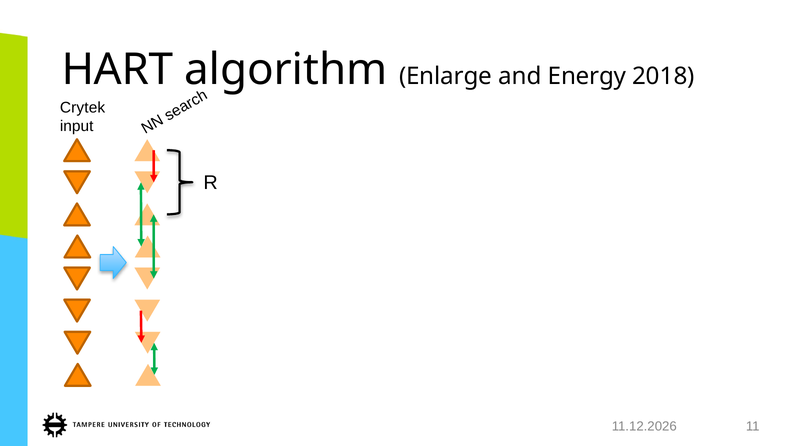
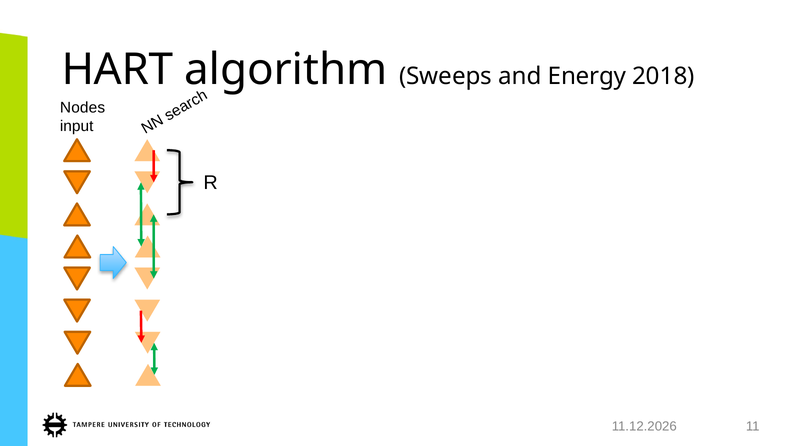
Enlarge: Enlarge -> Sweeps (446, 77)
Crytek: Crytek -> Nodes (83, 108)
